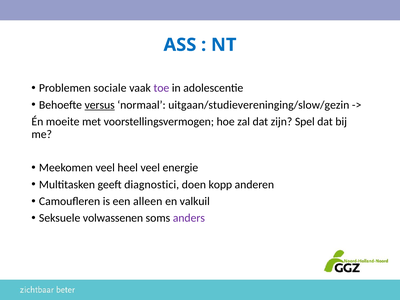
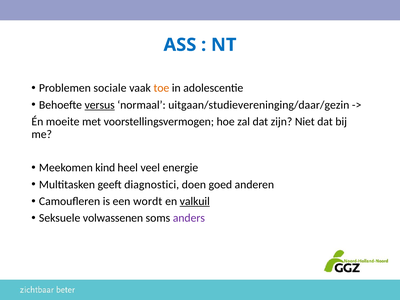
toe colour: purple -> orange (161, 88)
uitgaan/studievereninging/slow/gezin: uitgaan/studievereninging/slow/gezin -> uitgaan/studievereninging/daar/gezin (259, 105)
Spel: Spel -> Niet (305, 122)
Meekomen veel: veel -> kind (105, 168)
kopp: kopp -> goed (220, 185)
alleen: alleen -> wordt (148, 201)
valkuil underline: none -> present (195, 201)
